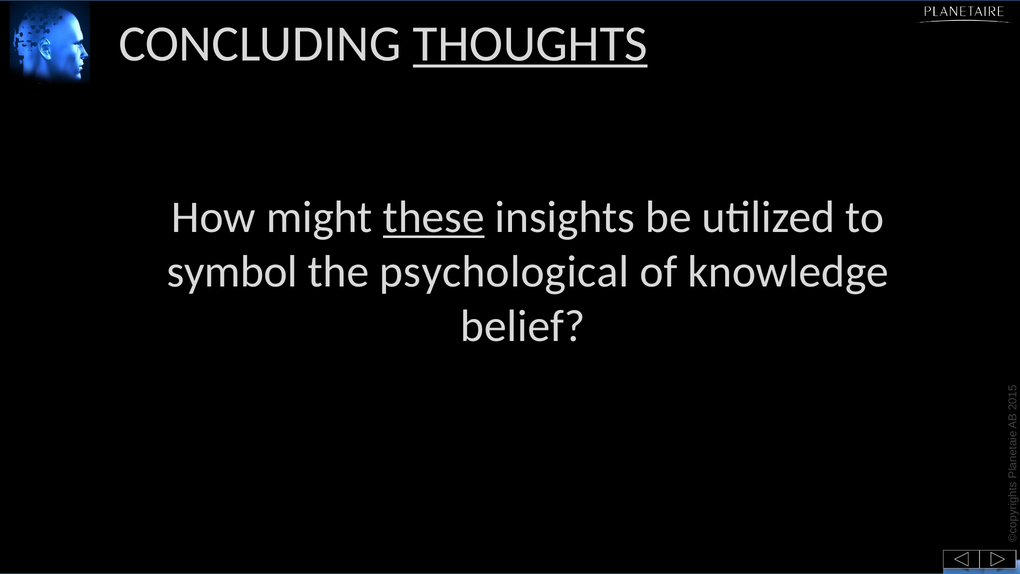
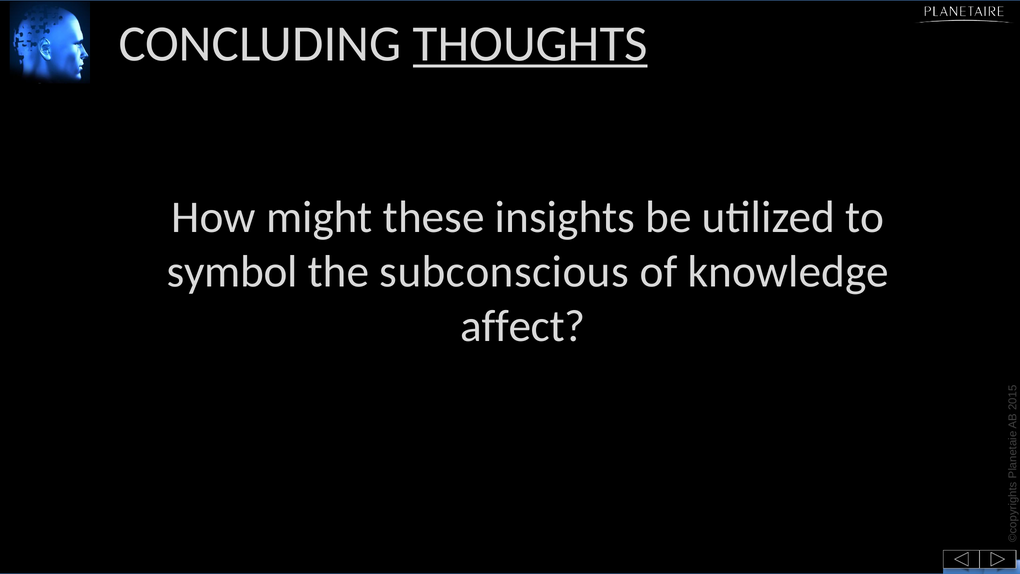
these underline: present -> none (434, 217)
psychological: psychological -> subconscious (504, 272)
belief: belief -> affect (523, 326)
